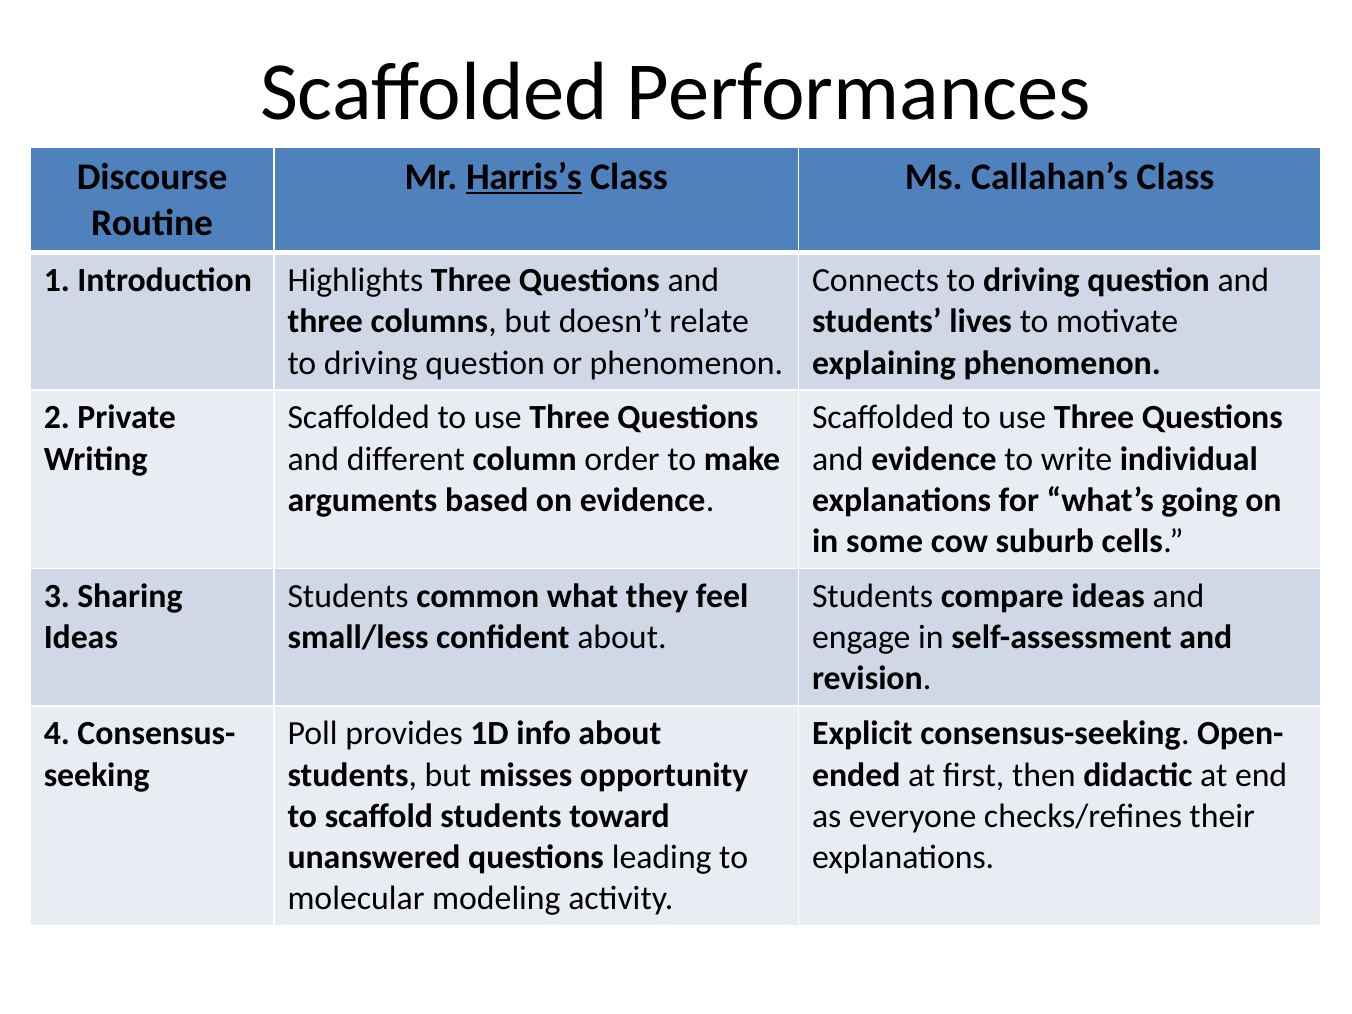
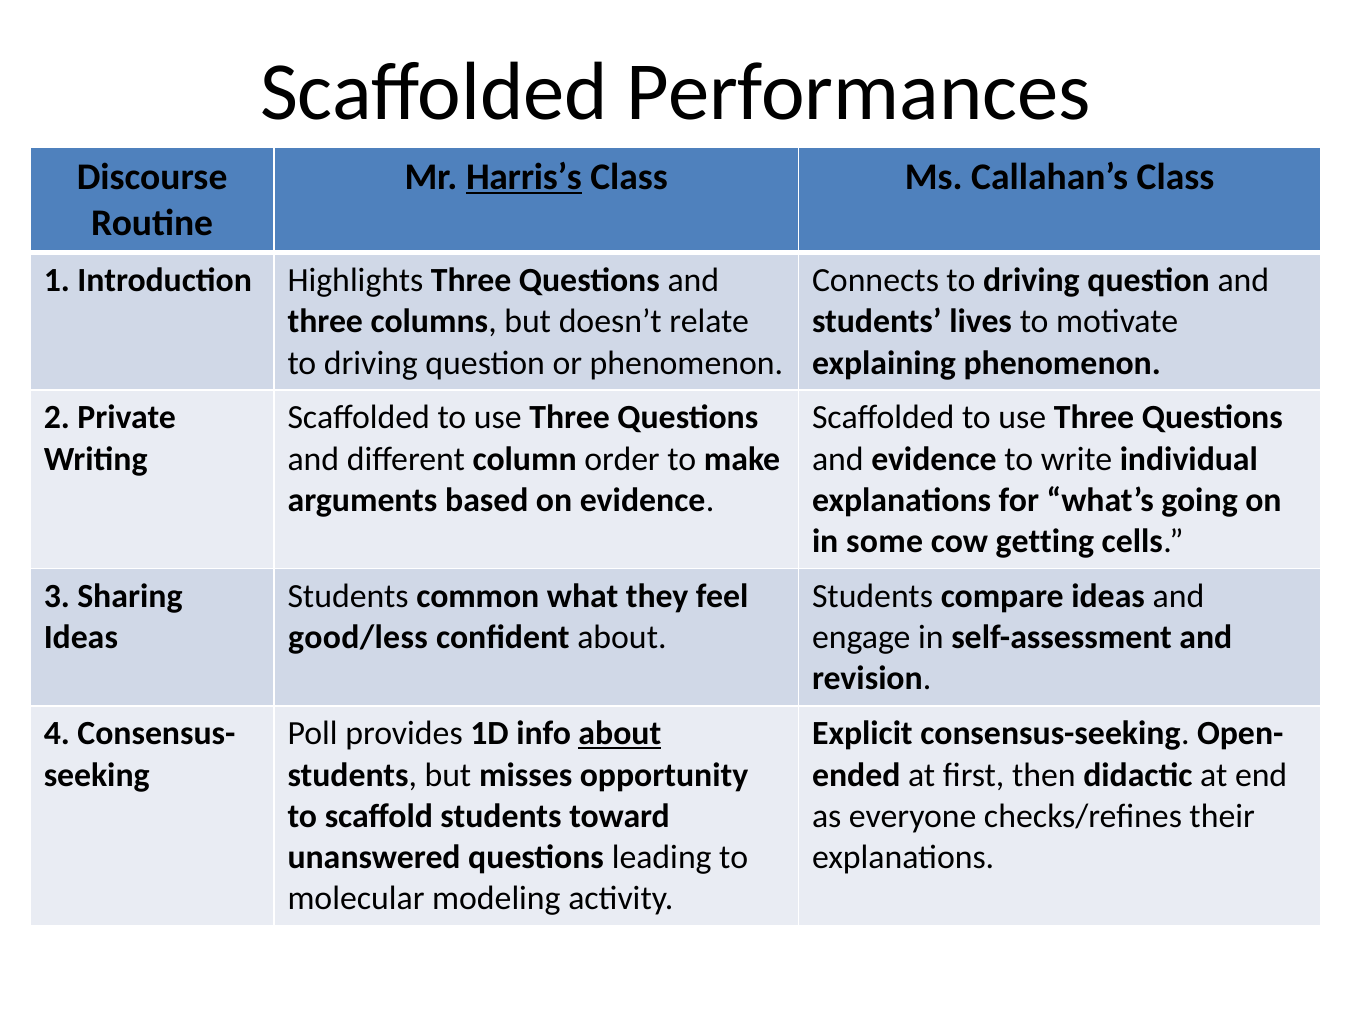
suburb: suburb -> getting (1045, 541)
small/less: small/less -> good/less (358, 638)
about underline: none -> present (620, 734)
